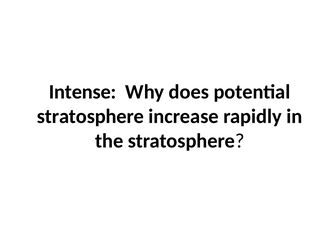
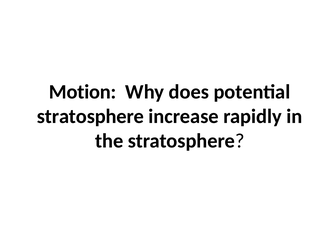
Intense: Intense -> Motion (83, 92)
